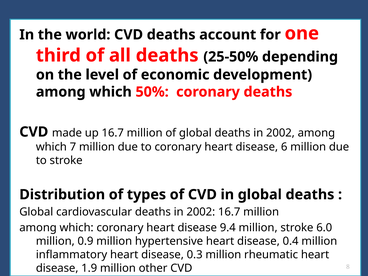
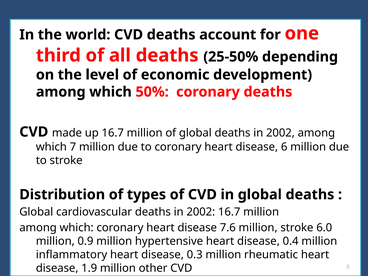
9.4: 9.4 -> 7.6 (228, 228)
